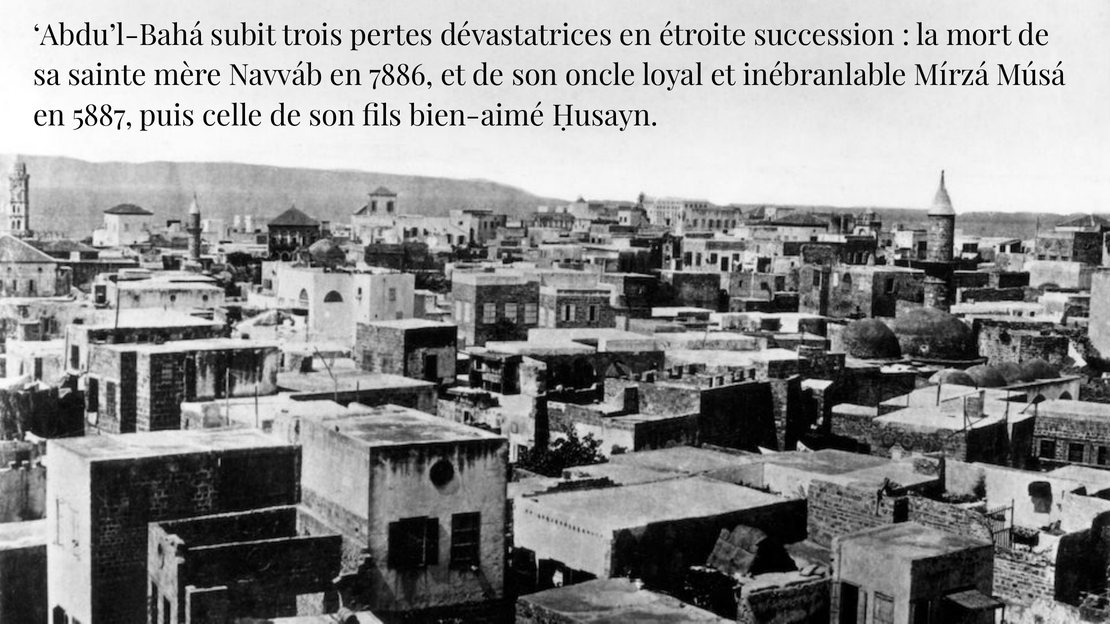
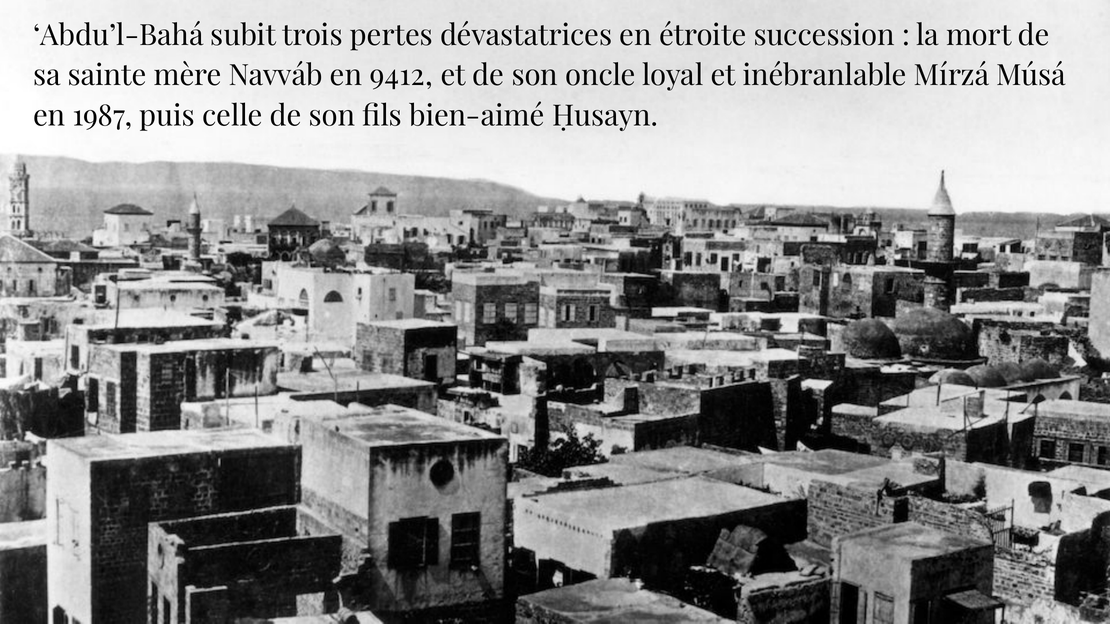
7886: 7886 -> 9412 (401, 76)
5887: 5887 -> 1987 (102, 116)
